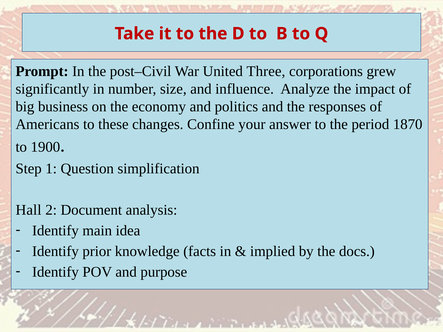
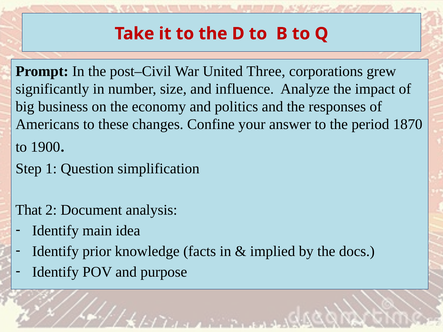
Hall: Hall -> That (29, 210)
